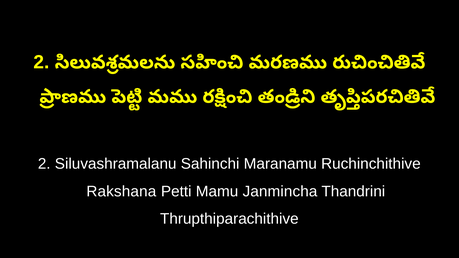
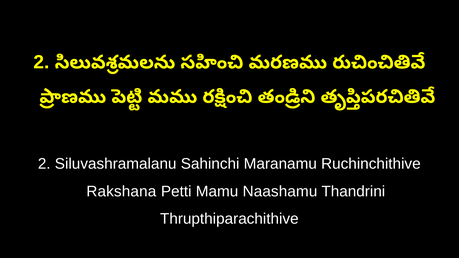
Janmincha: Janmincha -> Naashamu (280, 192)
